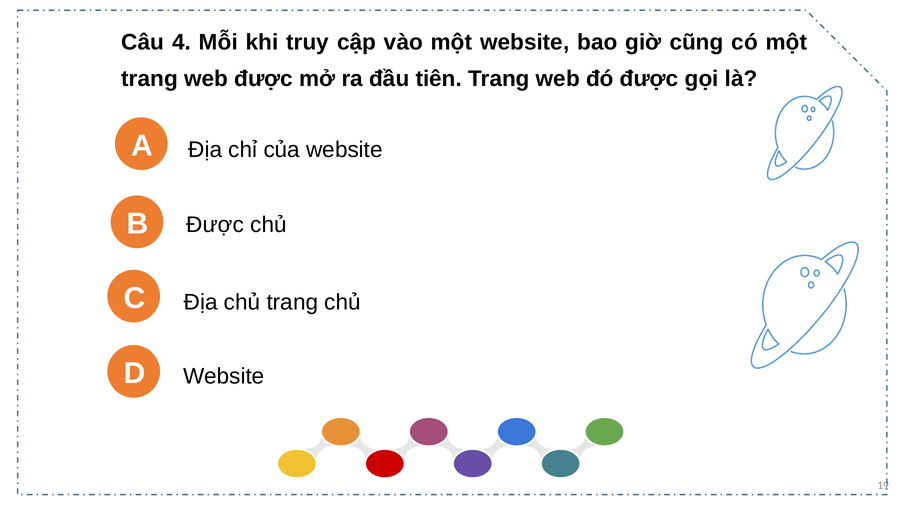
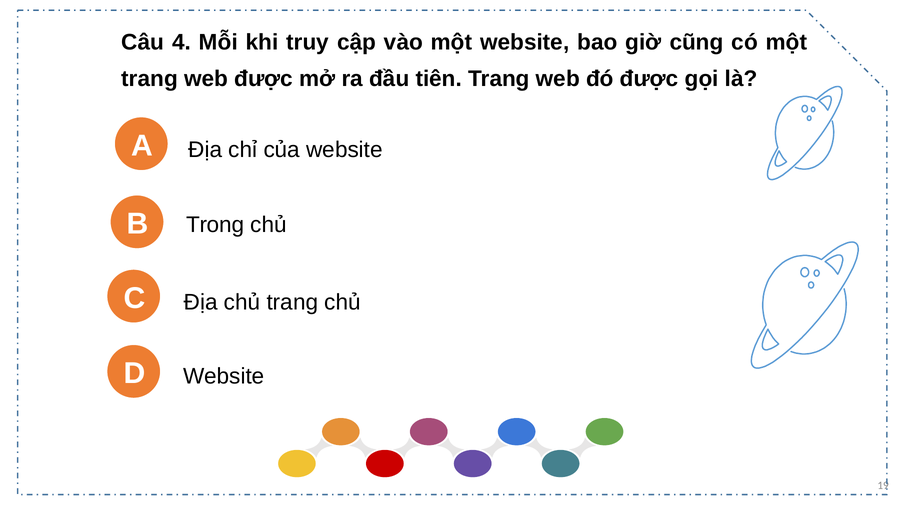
Được: Được -> Trong (215, 225)
